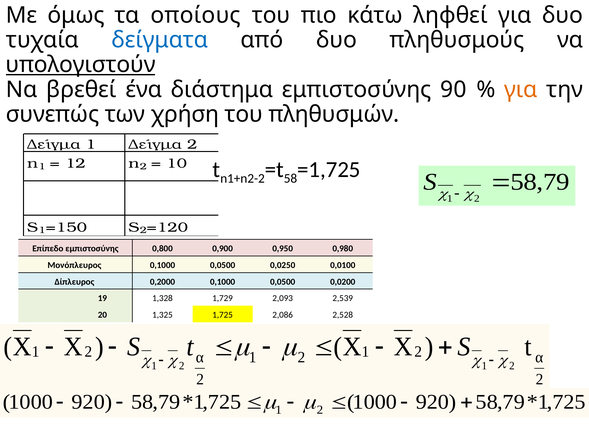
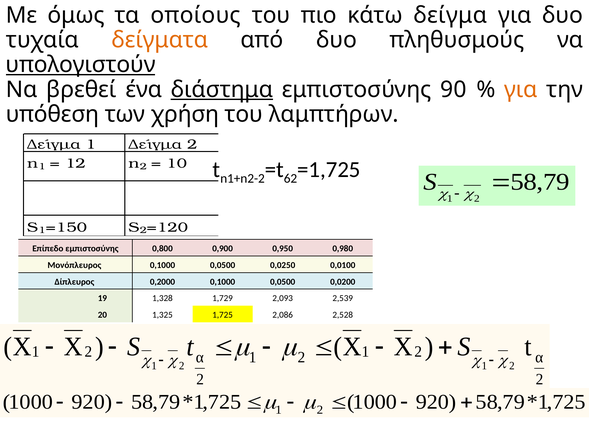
ληφθεί: ληφθεί -> δείγμα (450, 15)
δείγματα colour: blue -> orange (160, 40)
διάστημα underline: none -> present (222, 89)
συνεπώς: συνεπώς -> υπόθεση (53, 114)
πληθυσμών: πληθυσμών -> λαμπτήρων (334, 114)
58: 58 -> 62 (290, 178)
